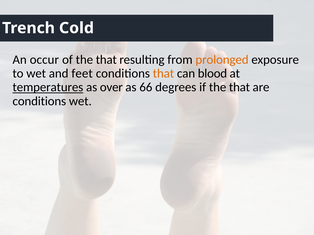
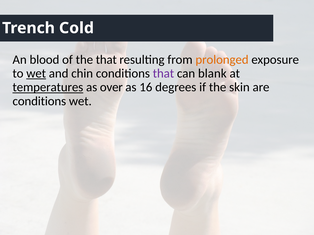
occur: occur -> blood (44, 60)
wet underline: none -> present (36, 74)
feet: feet -> chin (82, 74)
that colour: orange -> purple (163, 74)
blood: blood -> blank (212, 74)
66: 66 -> 16 (146, 87)
if the that: that -> skin (239, 87)
